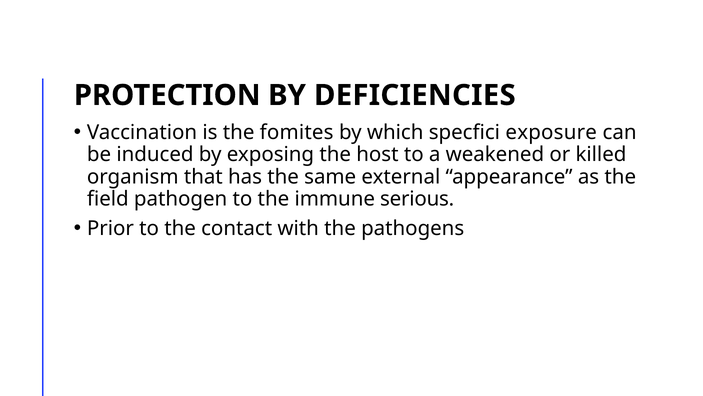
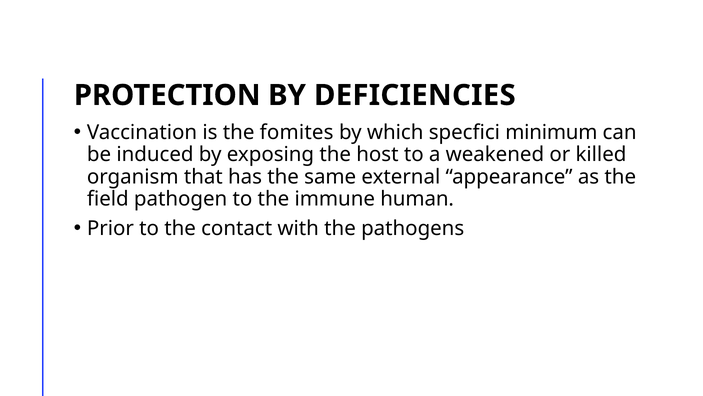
exposure: exposure -> minimum (551, 132)
serious: serious -> human (417, 199)
